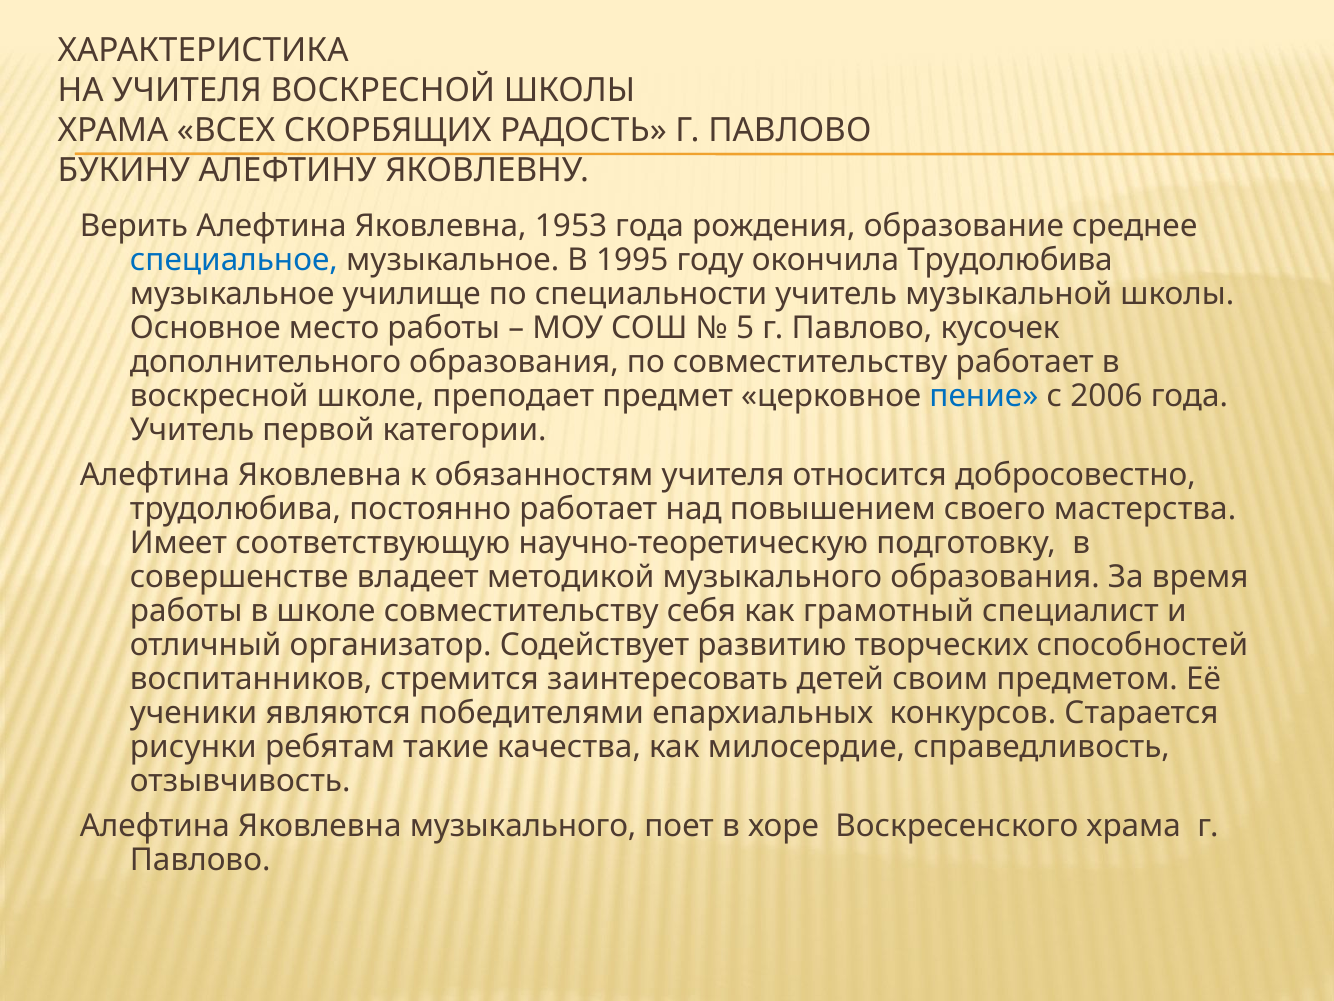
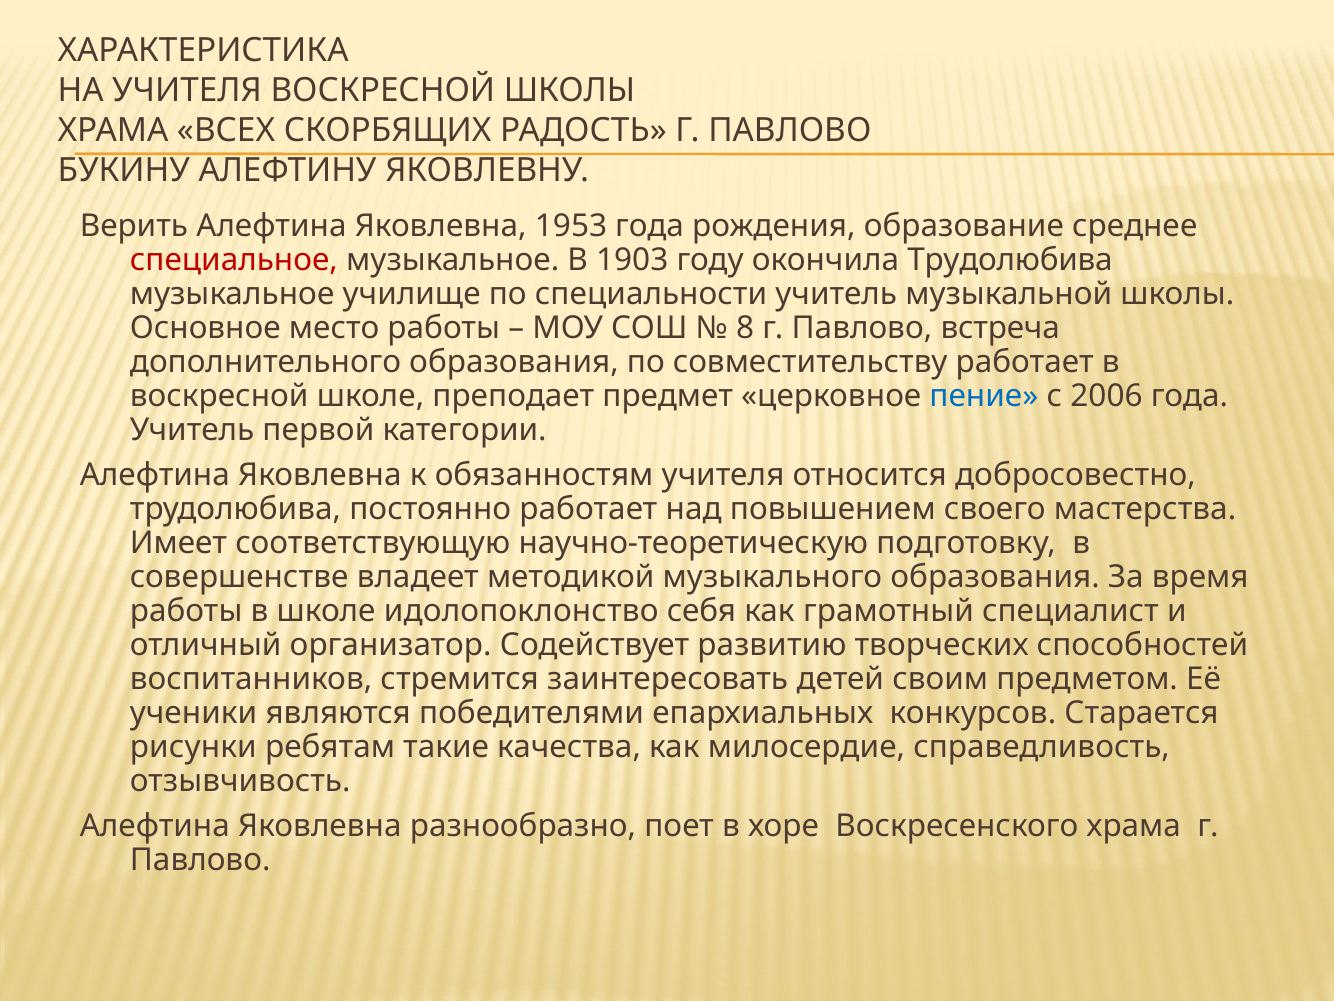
специальное colour: blue -> red (234, 260)
1995: 1995 -> 1903 (632, 260)
5: 5 -> 8 (745, 328)
кусочек: кусочек -> встреча (1000, 328)
школе совместительству: совместительству -> идолопоклонство (521, 611)
Яковлевна музыкального: музыкального -> разнообразно (523, 826)
